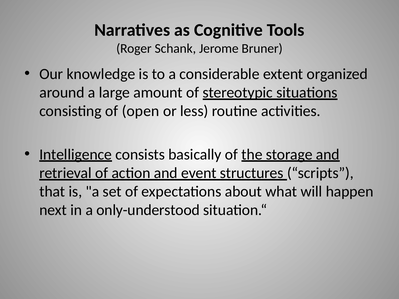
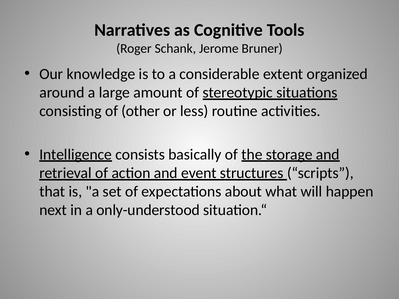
open: open -> other (141, 111)
